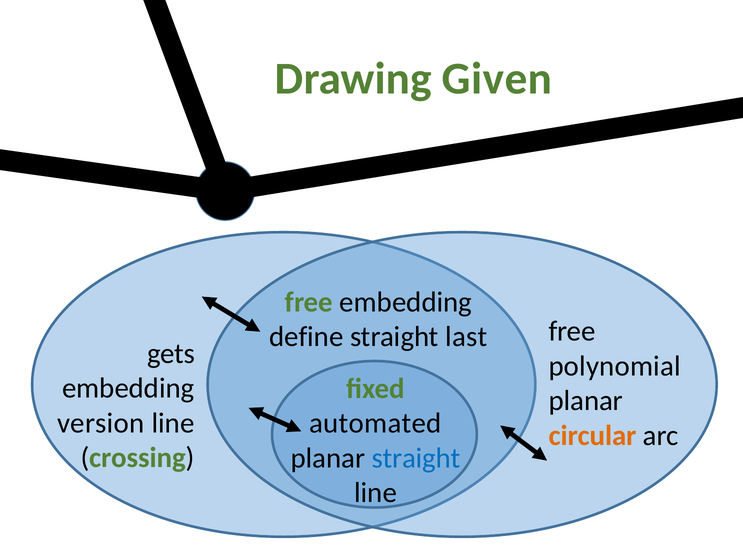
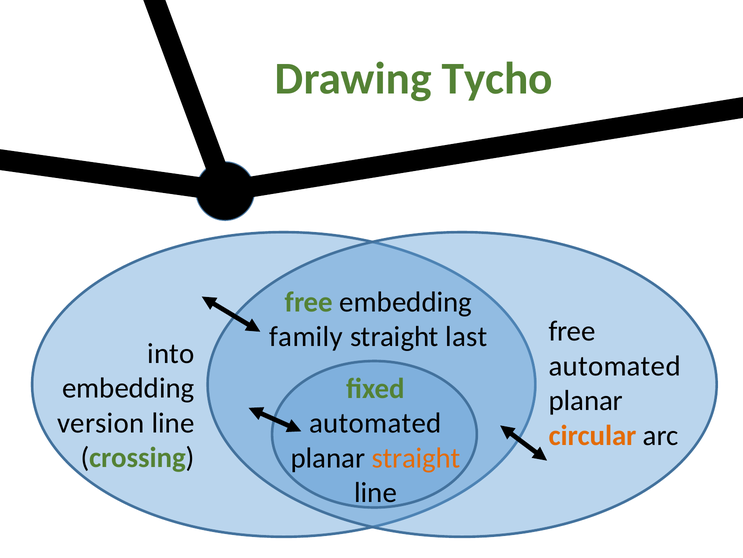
Given: Given -> Tycho (497, 79)
define: define -> family (306, 336)
gets: gets -> into (171, 353)
polynomial: polynomial -> automated (615, 366)
straight colour: blue -> orange (416, 458)
